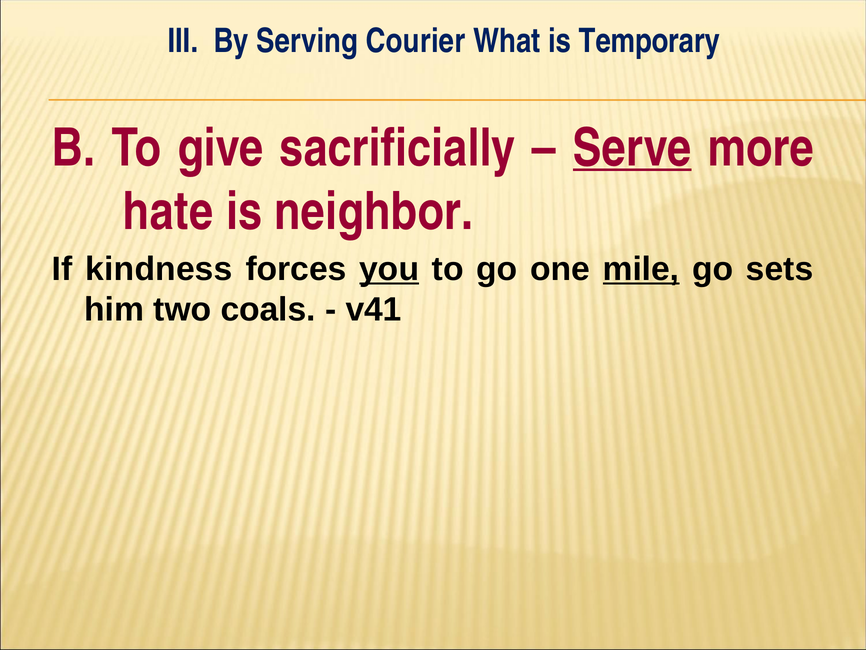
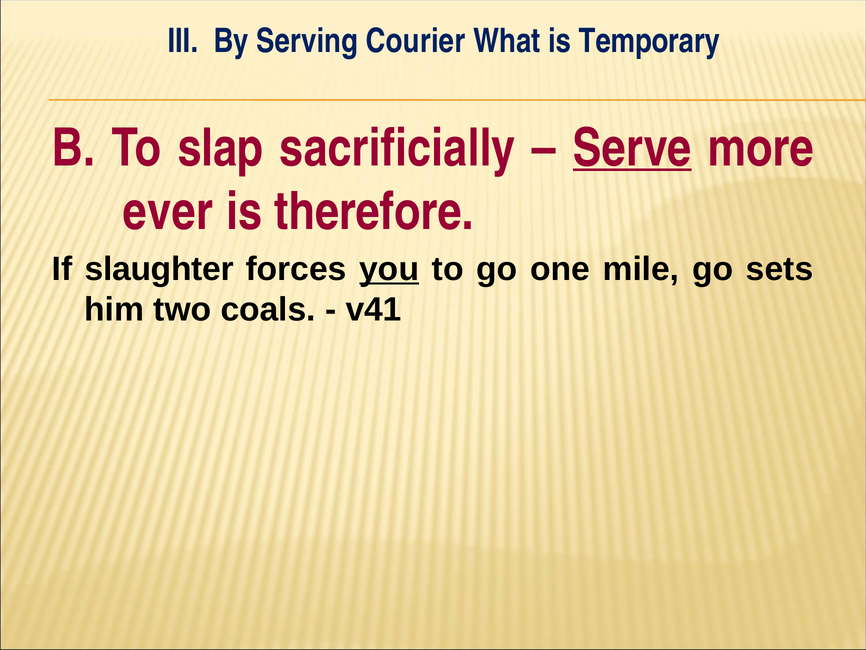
give: give -> slap (221, 148)
hate: hate -> ever (168, 212)
neighbor: neighbor -> therefore (374, 212)
kindness: kindness -> slaughter (159, 269)
mile underline: present -> none (641, 269)
